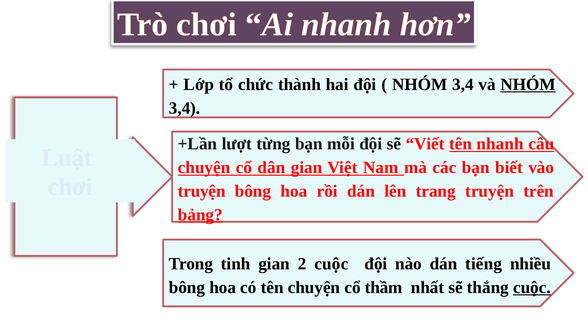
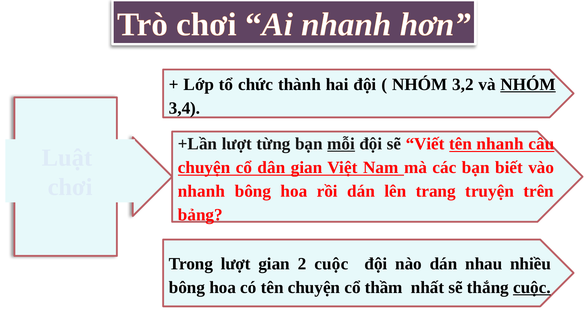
3,4: 3,4 -> 3,2 (463, 84)
mỗi underline: none -> present (341, 144)
truyện: truyện -> nhanh (202, 191)
bảng underline: present -> none (200, 215)
Trong tinh: tinh -> lượt (236, 264)
tiếng: tiếng -> nhau (484, 264)
